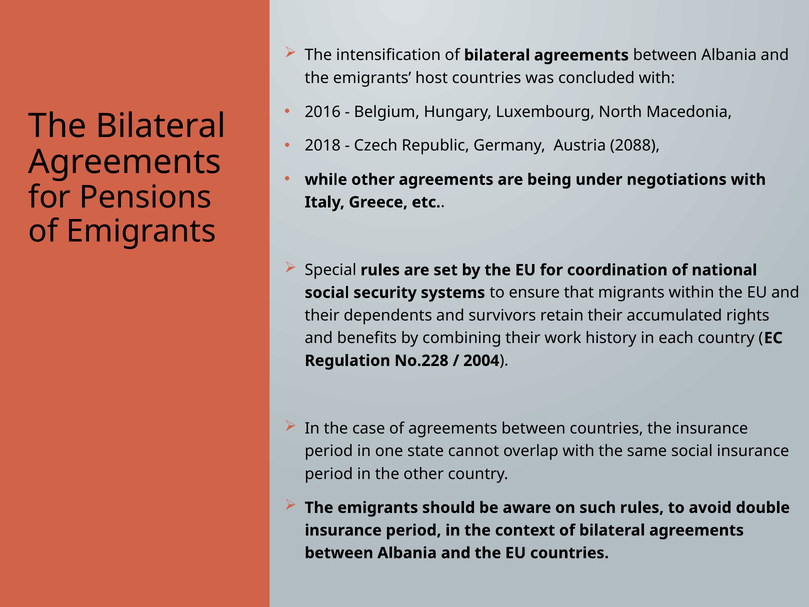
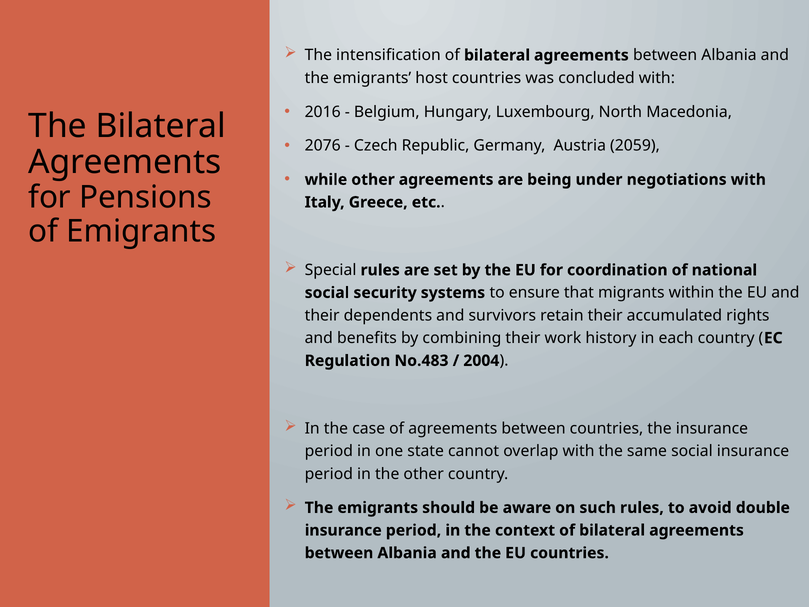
2018: 2018 -> 2076 (323, 146)
2088: 2088 -> 2059 (635, 146)
No.228: No.228 -> No.483 (421, 361)
